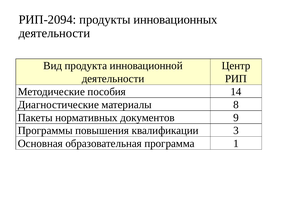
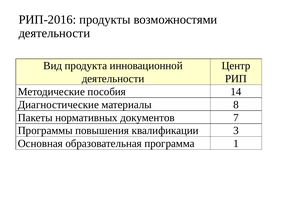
РИП-2094: РИП-2094 -> РИП-2016 (47, 20)
инновационных: инновационных -> возможностями (175, 20)
9: 9 -> 7 (236, 117)
